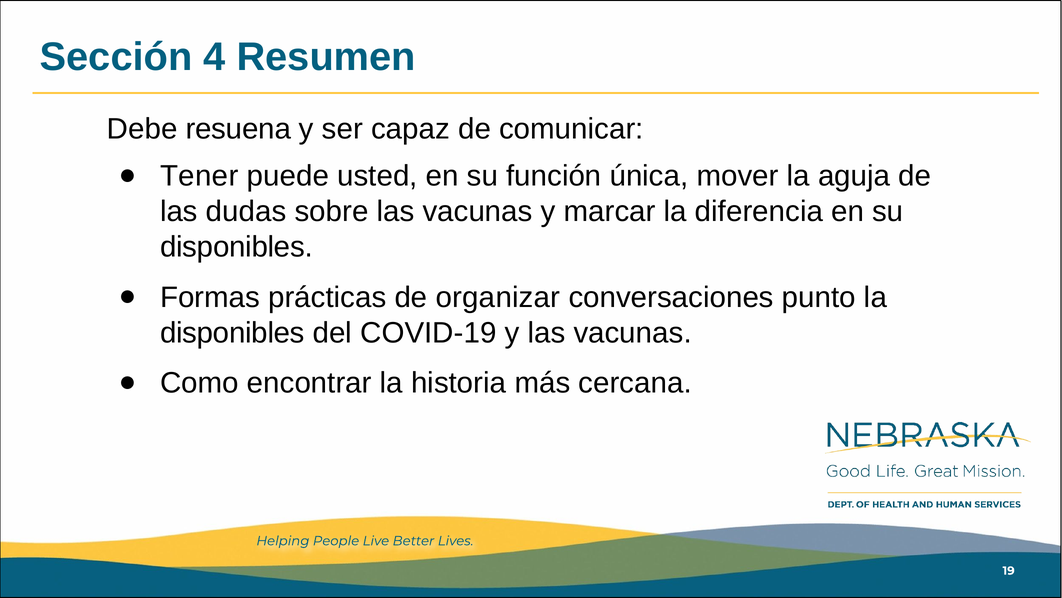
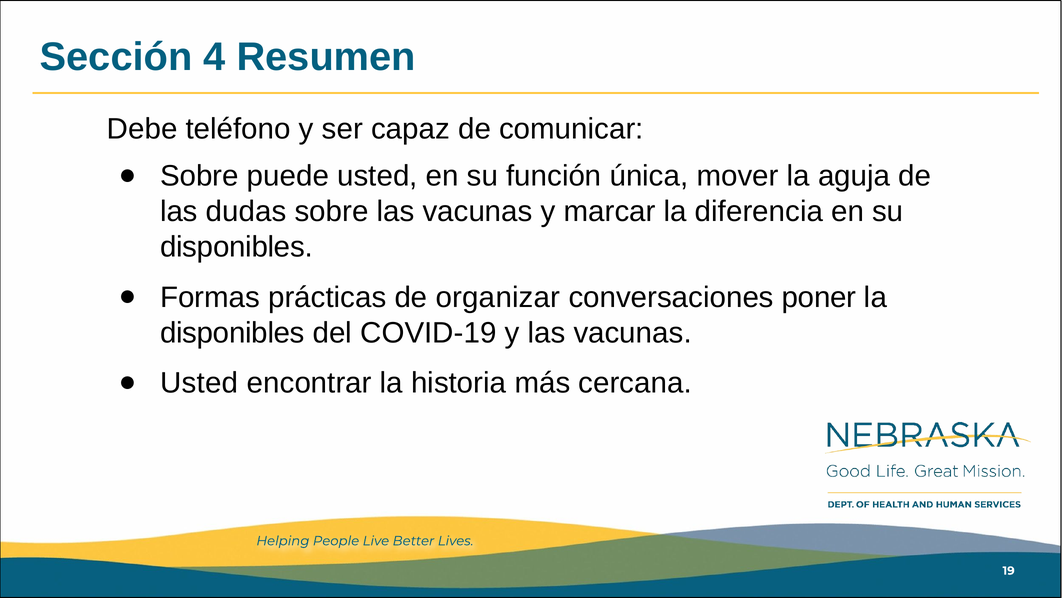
resuena: resuena -> teléfono (238, 129)
Tener: Tener -> Sobre (199, 176)
punto: punto -> poner (819, 297)
Como: Como -> Usted (199, 383)
